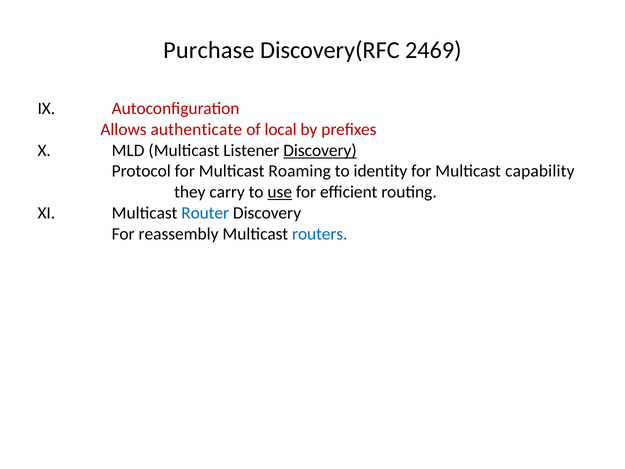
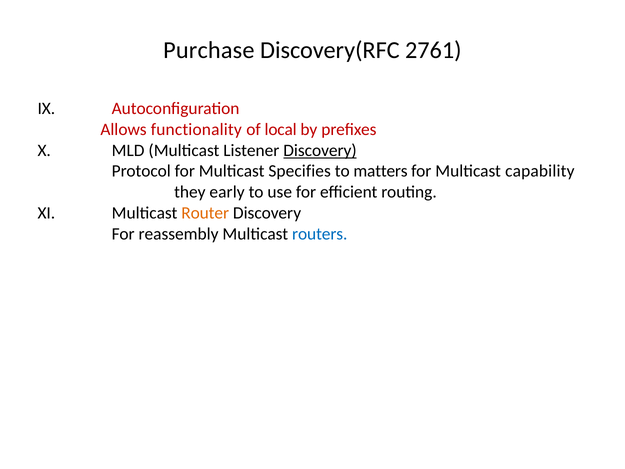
2469: 2469 -> 2761 (433, 50)
authenticate: authenticate -> functionality (196, 129)
Roaming: Roaming -> Specifies (300, 171)
identity: identity -> matters (381, 171)
carry: carry -> early (227, 192)
use underline: present -> none (280, 192)
Router colour: blue -> orange (205, 213)
